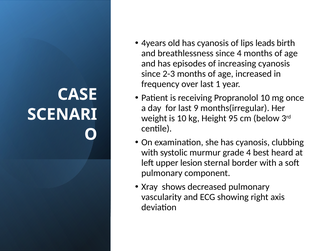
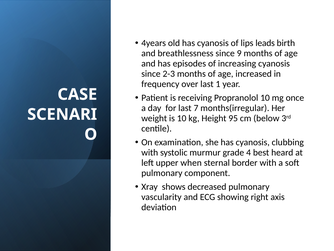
since 4: 4 -> 9 (239, 53)
9: 9 -> 7 (196, 108)
lesion: lesion -> when (191, 163)
